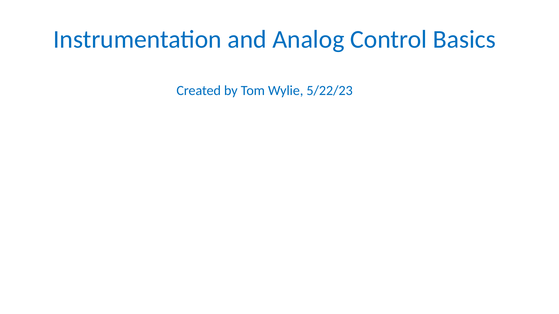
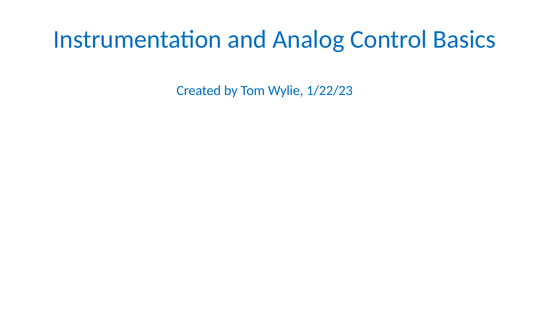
5/22/23: 5/22/23 -> 1/22/23 (330, 91)
